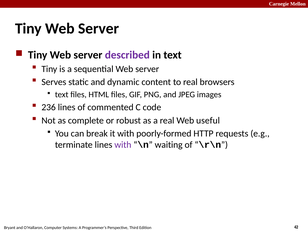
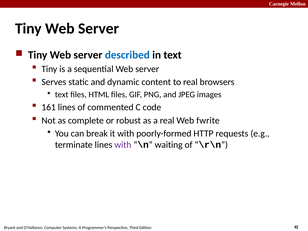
described colour: purple -> blue (127, 55)
236: 236 -> 161 (49, 107)
useful: useful -> fwrite (208, 120)
